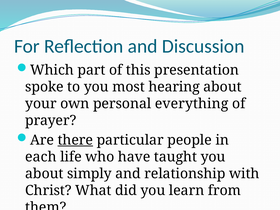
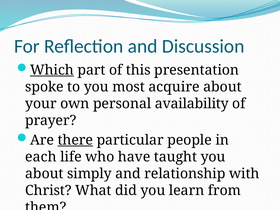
Which underline: none -> present (52, 70)
hearing: hearing -> acquire (174, 87)
everything: everything -> availability (192, 104)
